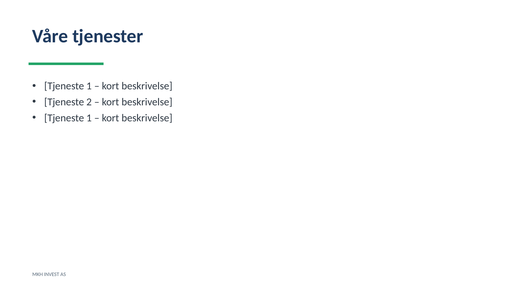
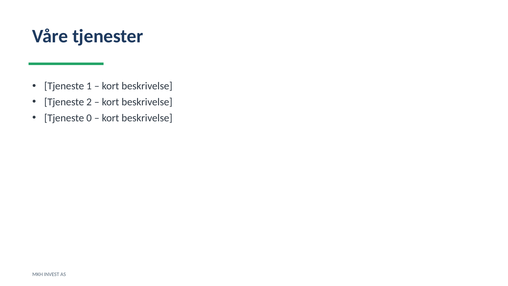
1: 1 -> 0 (89, 118)
